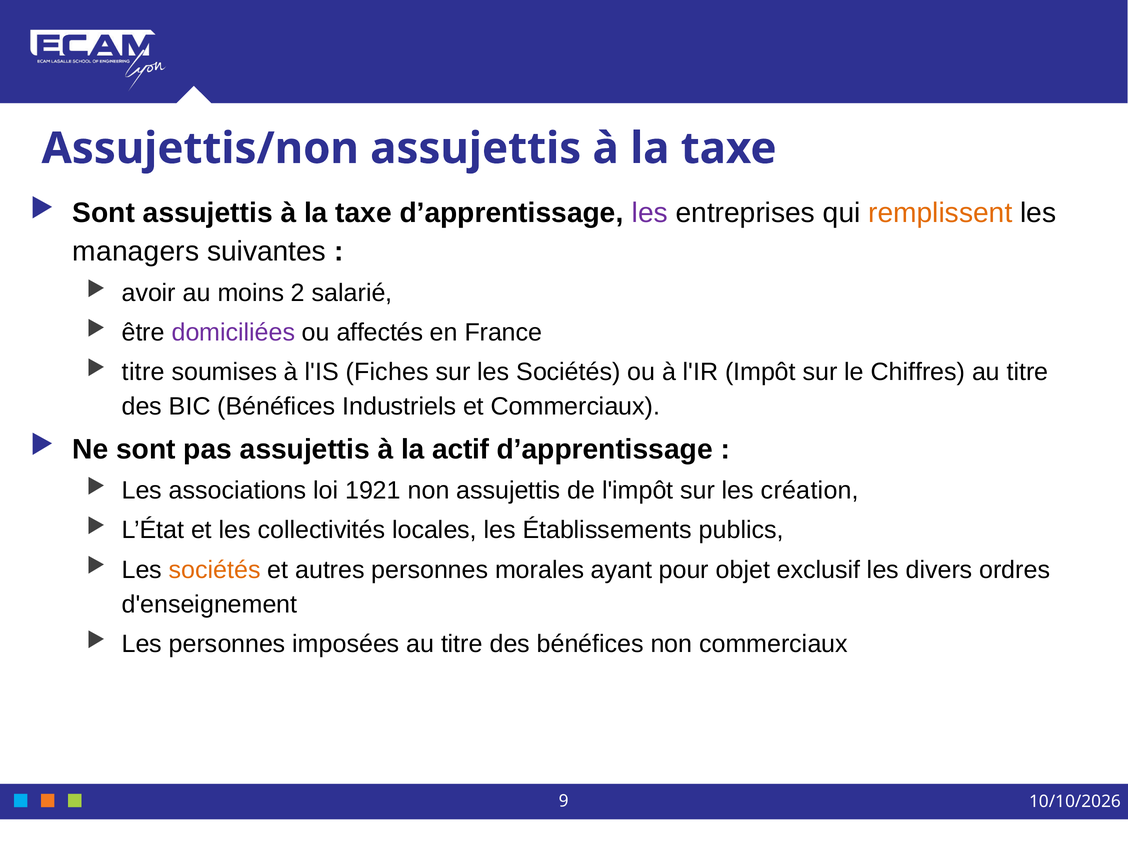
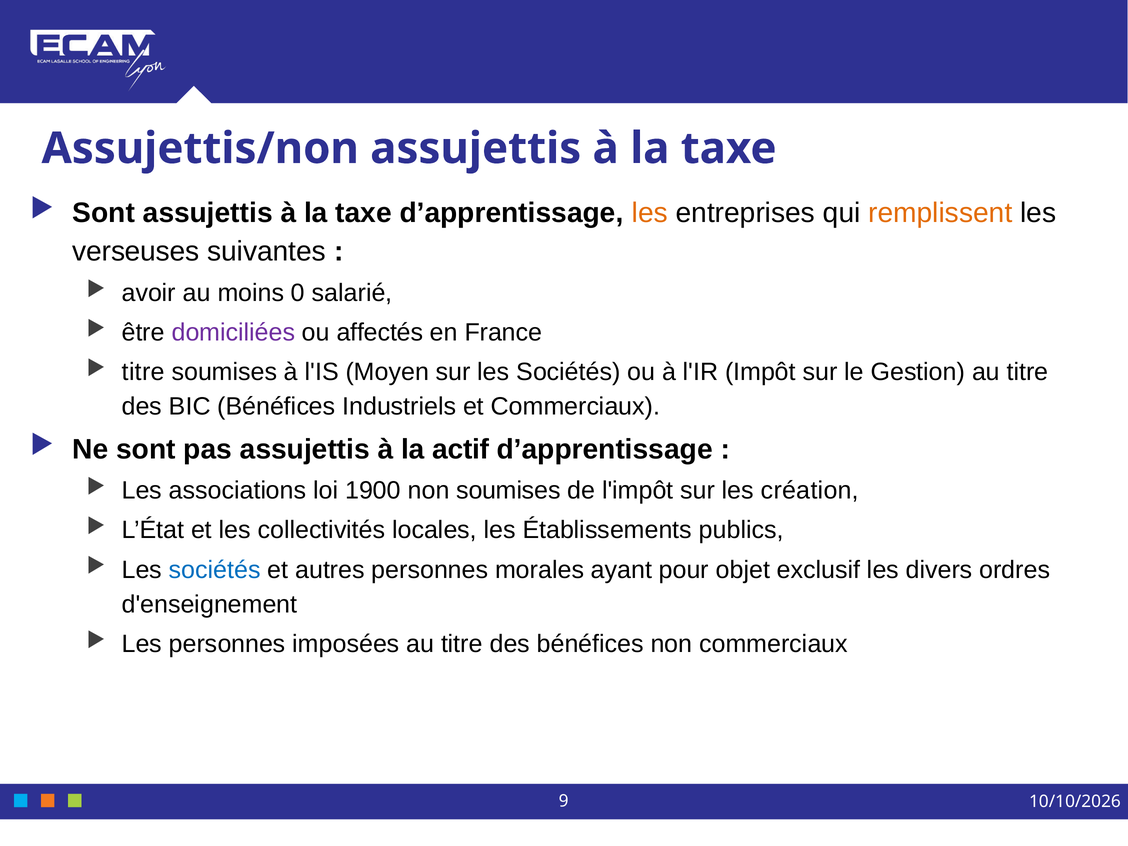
les colour: purple -> orange (650, 213)
managers: managers -> verseuses (136, 252)
2: 2 -> 0 (298, 293)
Fiches: Fiches -> Moyen (387, 372)
Chiffres: Chiffres -> Gestion (918, 372)
1921: 1921 -> 1900 (373, 491)
non assujettis: assujettis -> soumises (508, 491)
sociétés colour: orange -> blue (215, 570)
